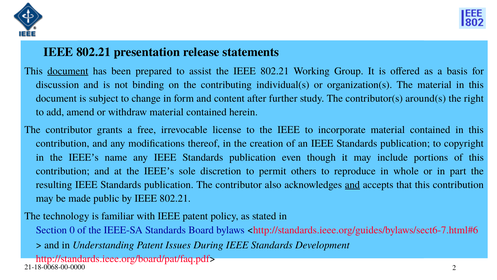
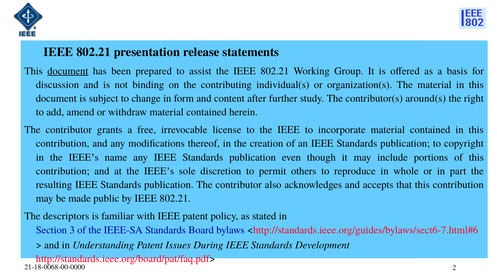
and underline: present -> none (352, 184)
technology: technology -> descriptors (66, 216)
0: 0 -> 3 (72, 230)
